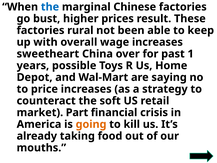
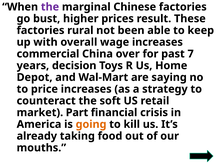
the colour: blue -> purple (50, 7)
sweetheart: sweetheart -> commercial (48, 54)
1: 1 -> 7 (191, 54)
possible: possible -> decision (74, 65)
